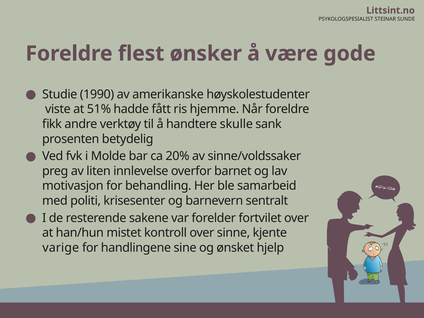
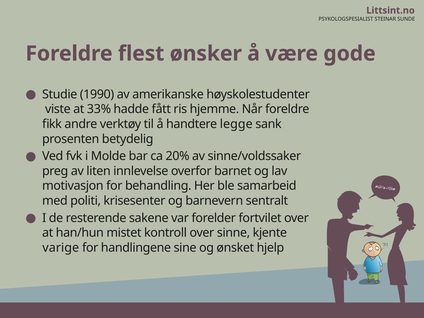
51%: 51% -> 33% (99, 109)
skulle: skulle -> legge (236, 124)
